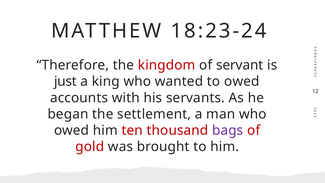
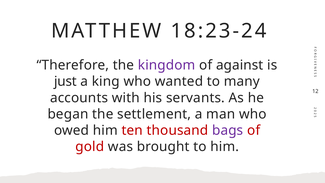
kingdom colour: red -> purple (167, 65)
servant: servant -> against (240, 65)
to owed: owed -> many (242, 81)
